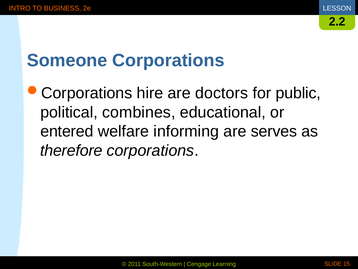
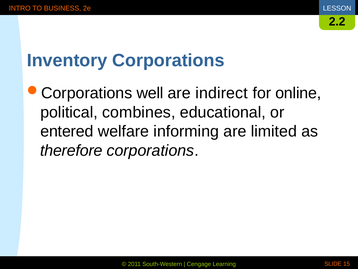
Someone: Someone -> Inventory (67, 60)
hire: hire -> well (150, 93)
doctors: doctors -> indirect (222, 93)
public: public -> online (298, 93)
serves: serves -> limited (274, 131)
